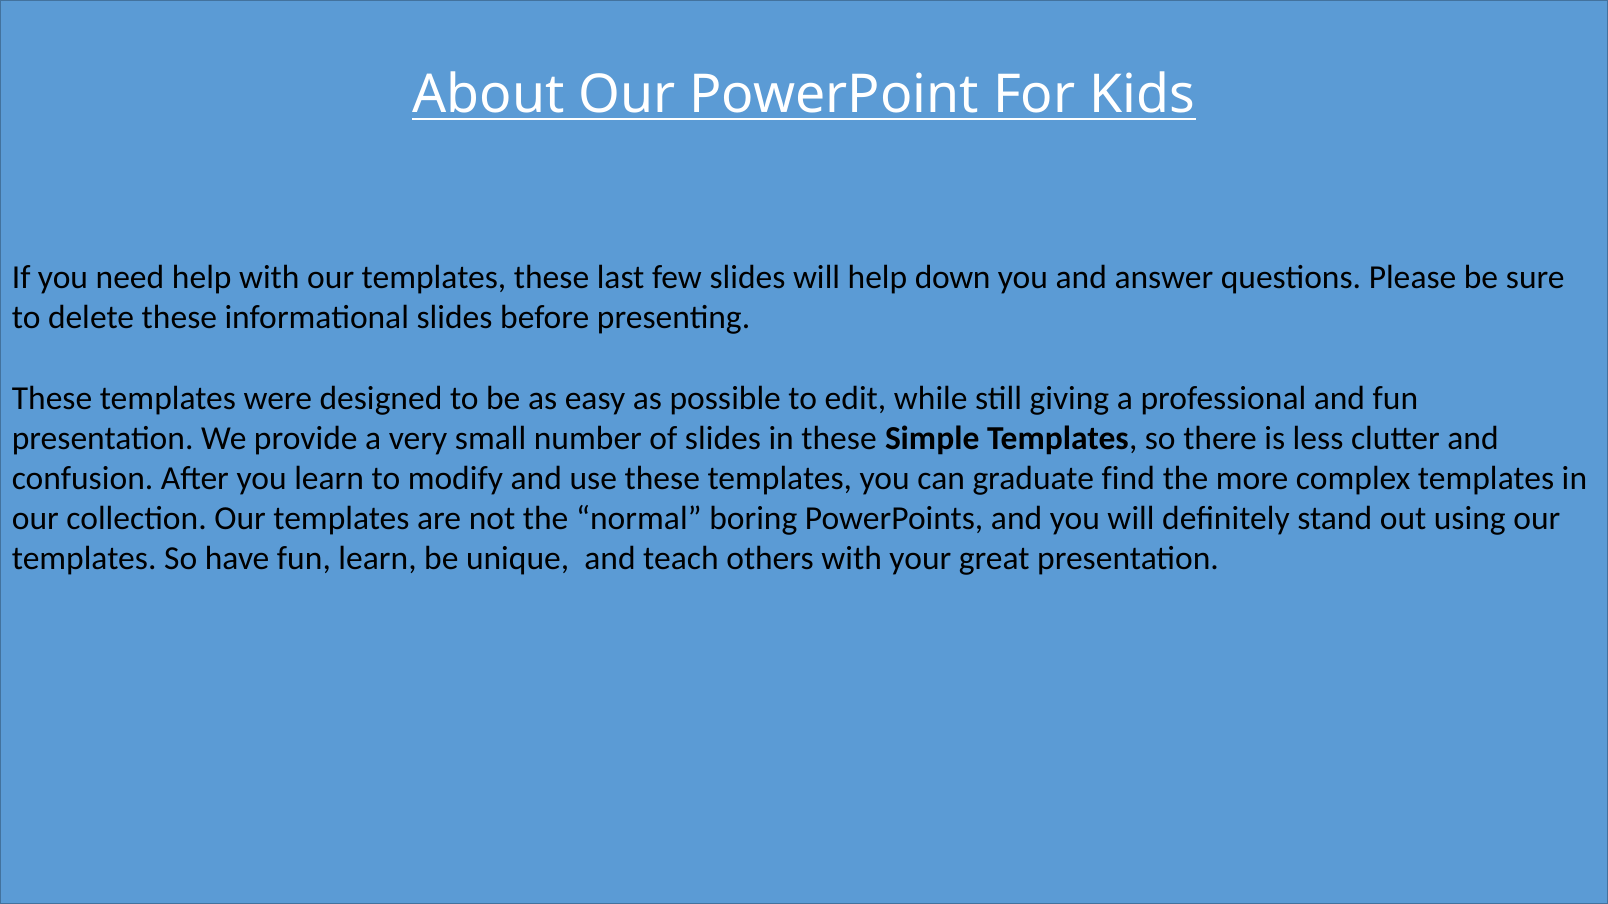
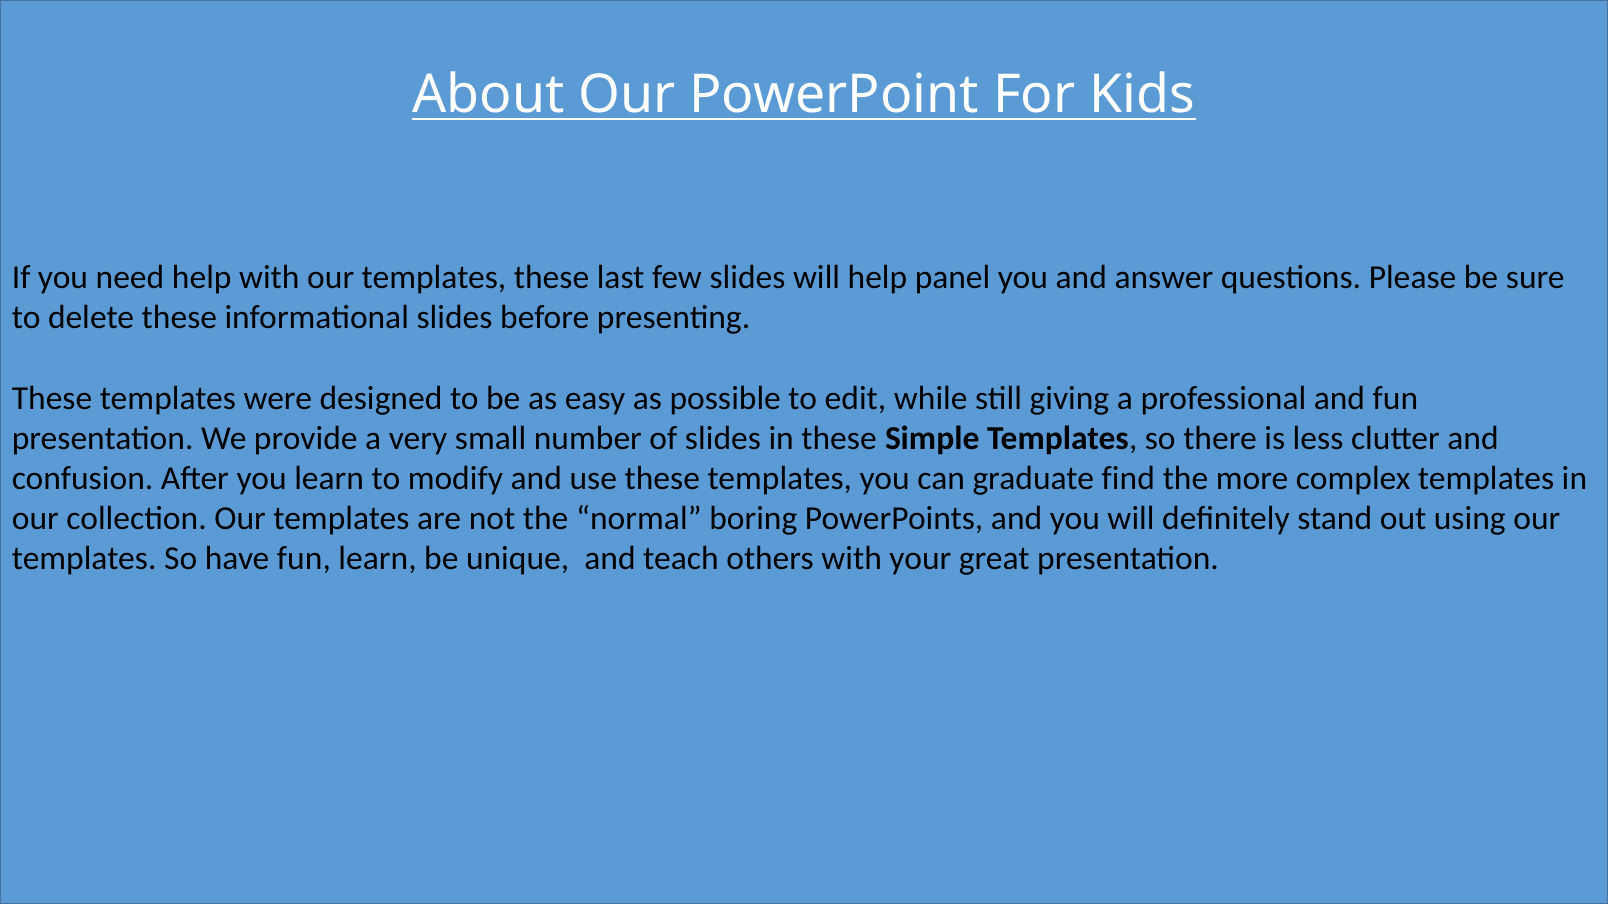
down: down -> panel (953, 278)
